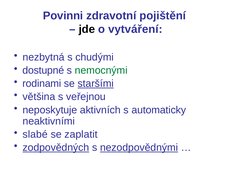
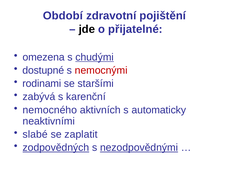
Povinni: Povinni -> Období (63, 16)
vytváření: vytváření -> přijatelné (135, 29)
nezbytná: nezbytná -> omezena (44, 57)
chudými underline: none -> present (95, 57)
nemocnými colour: green -> red (101, 70)
staršími underline: present -> none (96, 84)
většina: většina -> zabývá (39, 97)
veřejnou: veřejnou -> karenční (86, 97)
neposkytuje: neposkytuje -> nemocného (50, 110)
